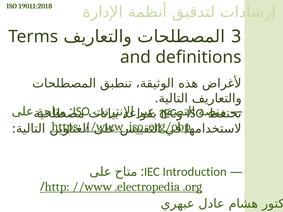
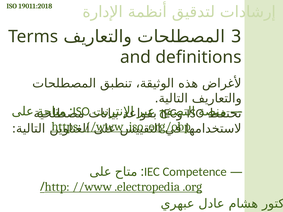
Introduction: Introduction -> Competence (195, 172)
